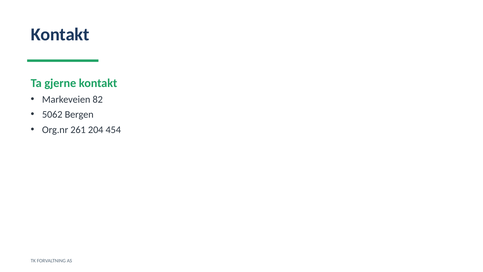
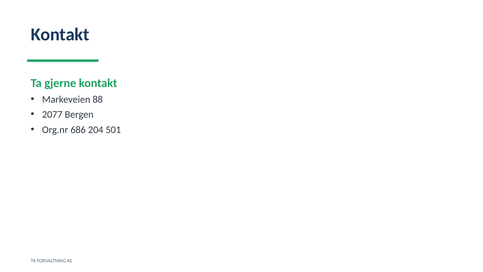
82: 82 -> 88 (98, 99)
5062: 5062 -> 2077 (52, 114)
261: 261 -> 686 (78, 130)
454: 454 -> 501 (113, 130)
